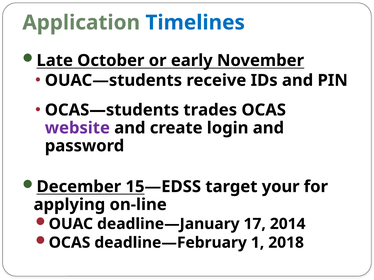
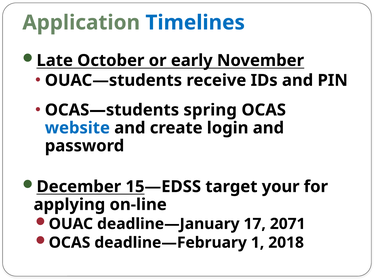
trades: trades -> spring (210, 110)
website colour: purple -> blue (77, 128)
2014: 2014 -> 2071 (288, 224)
